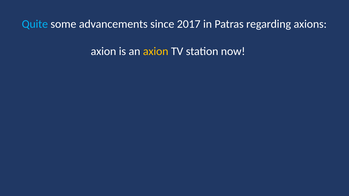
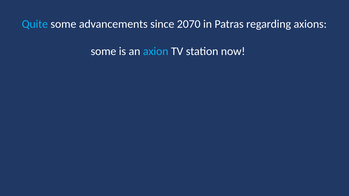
2017: 2017 -> 2070 (189, 24)
axion: axion -> some (103, 51)
axion colour: yellow -> light blue (156, 51)
